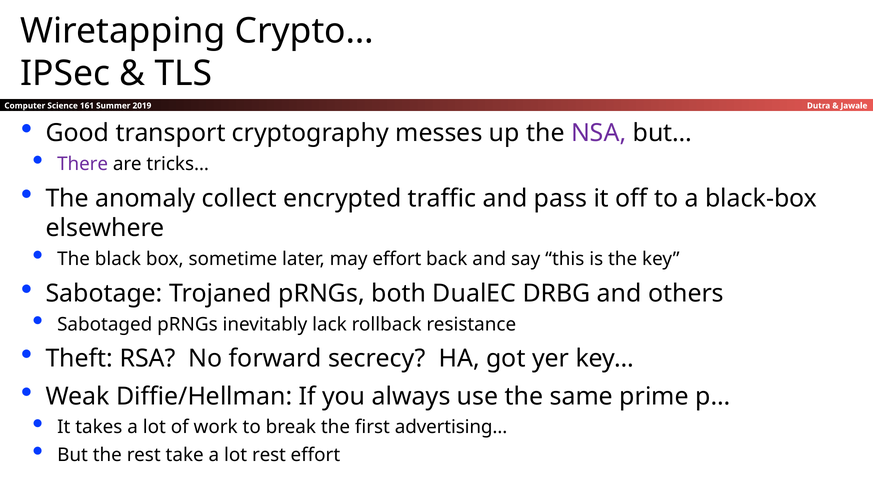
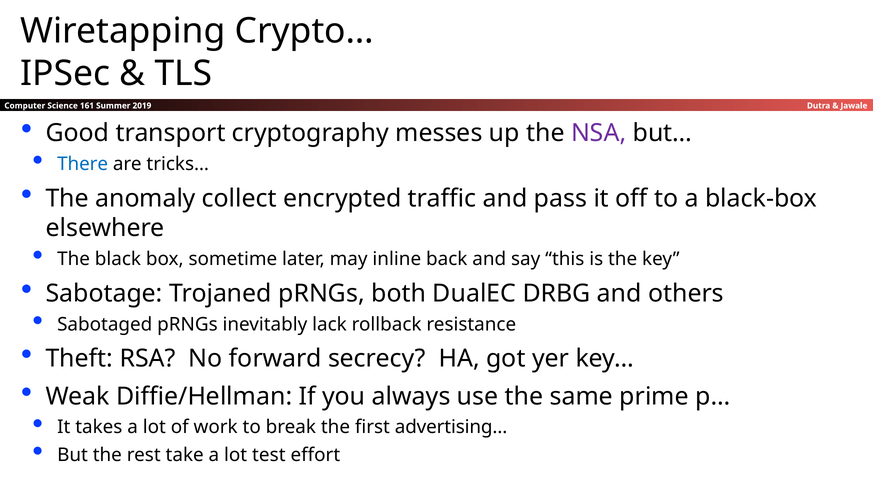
There colour: purple -> blue (83, 164)
may effort: effort -> inline (397, 259)
lot rest: rest -> test (269, 455)
